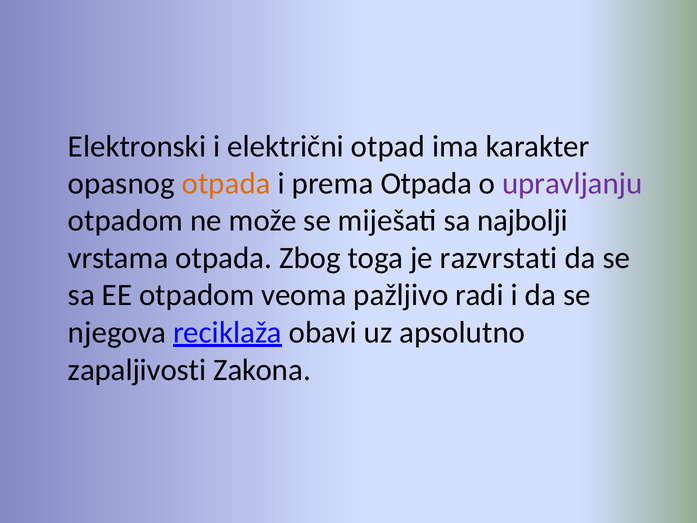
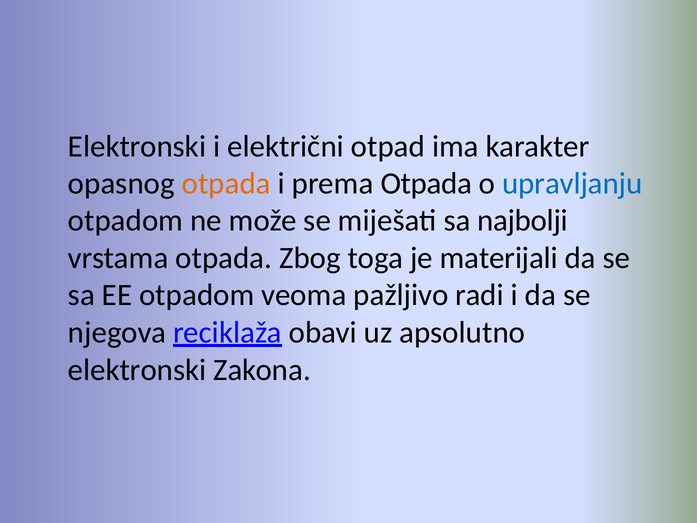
upravljanju colour: purple -> blue (572, 183)
razvrstati: razvrstati -> materijali (499, 258)
zapaljivosti: zapaljivosti -> elektronski (137, 370)
